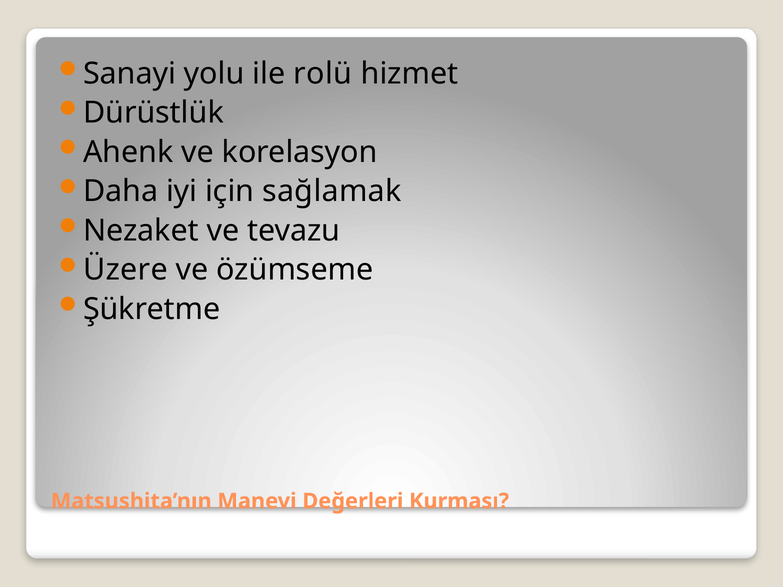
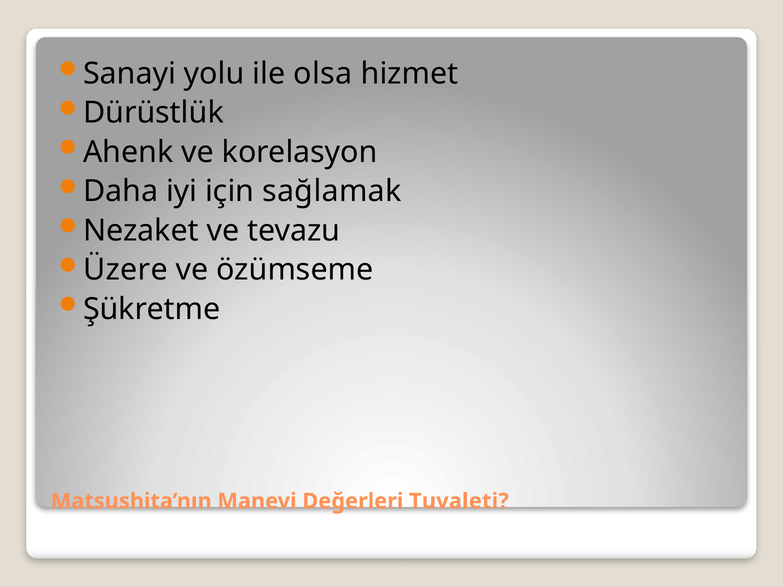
rolü: rolü -> olsa (323, 74)
Kurması: Kurması -> Tuvaleti (459, 501)
